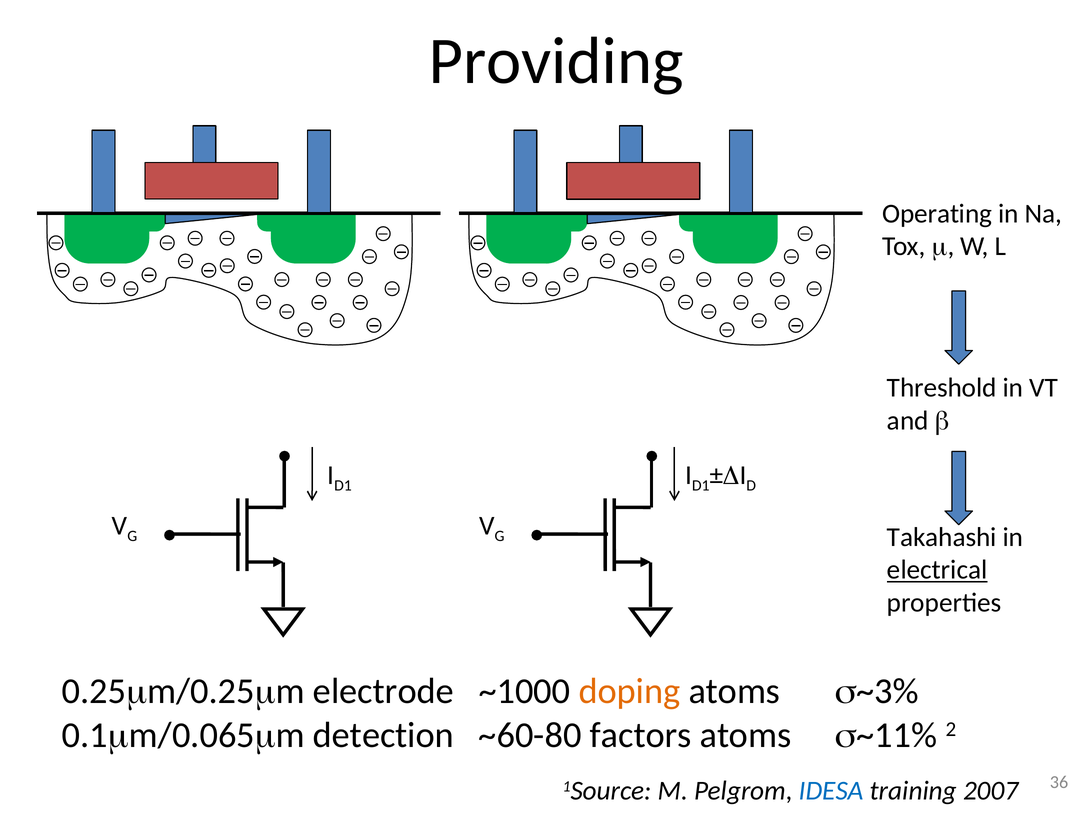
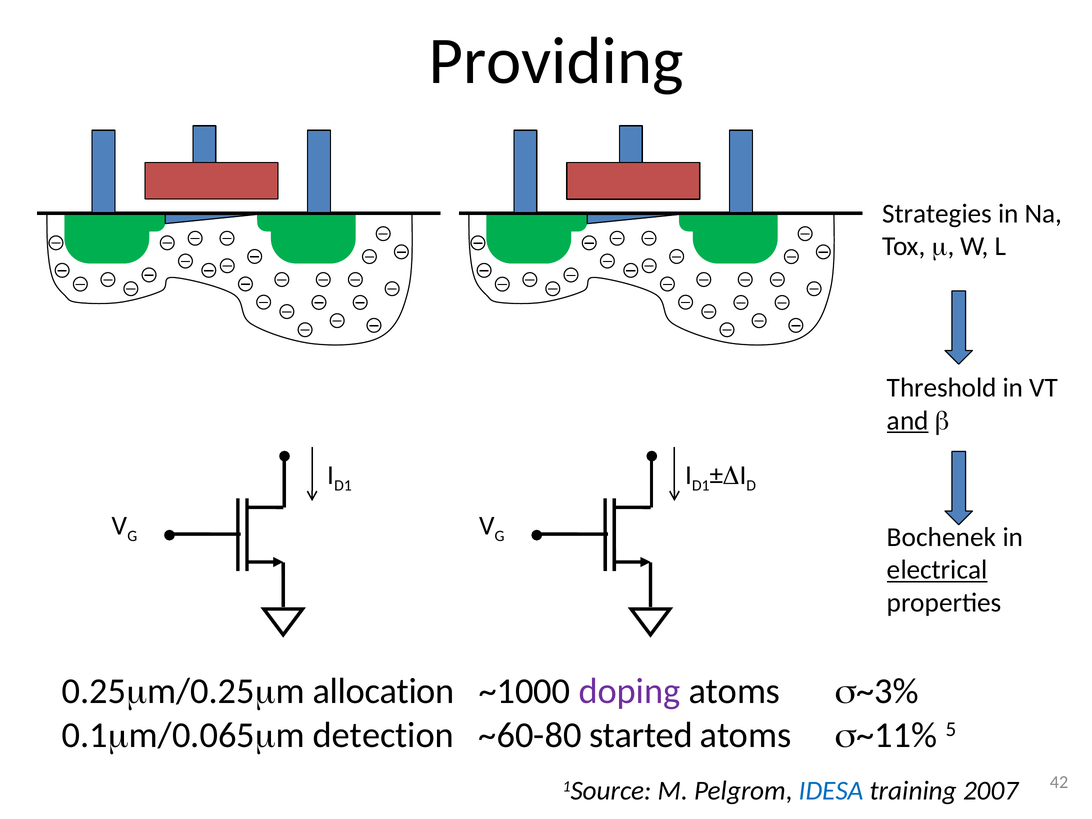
Operating: Operating -> Strategies (937, 214)
and underline: none -> present (908, 421)
Takahashi: Takahashi -> Bochenek (942, 537)
electrode: electrode -> allocation (384, 691)
doping colour: orange -> purple (630, 691)
factors: factors -> started (641, 735)
2: 2 -> 5 (951, 729)
36: 36 -> 42 (1059, 782)
